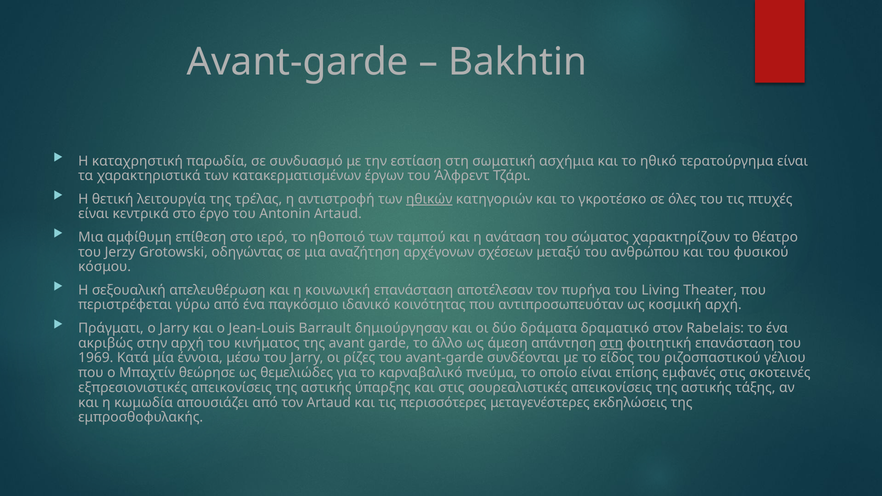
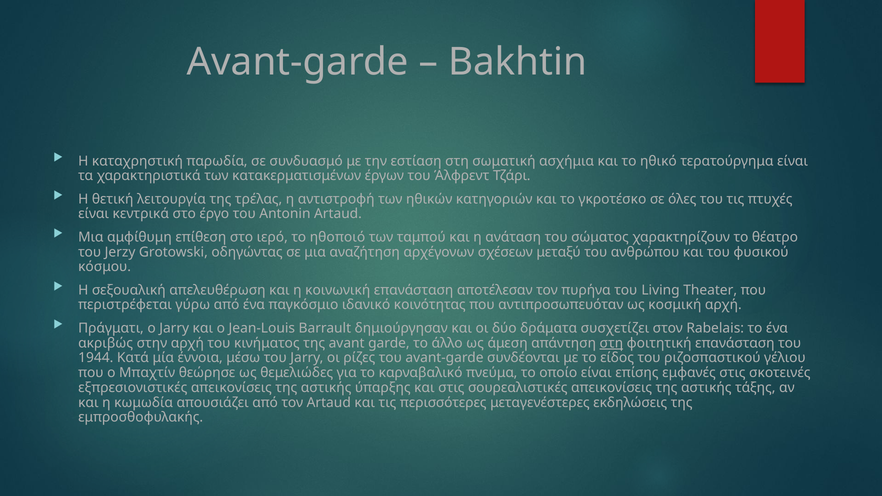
ηθικών underline: present -> none (429, 199)
δραματικό: δραματικό -> συσχετίζει (615, 328)
1969: 1969 -> 1944 (96, 358)
